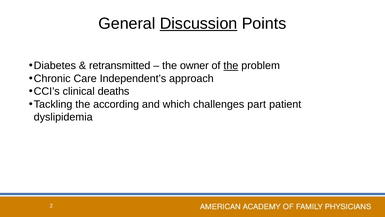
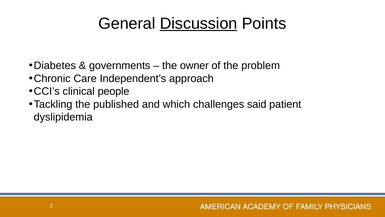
retransmitted: retransmitted -> governments (120, 66)
the underline: present -> none (231, 66)
deaths: deaths -> people (114, 91)
according: according -> published (116, 104)
part: part -> said (257, 104)
